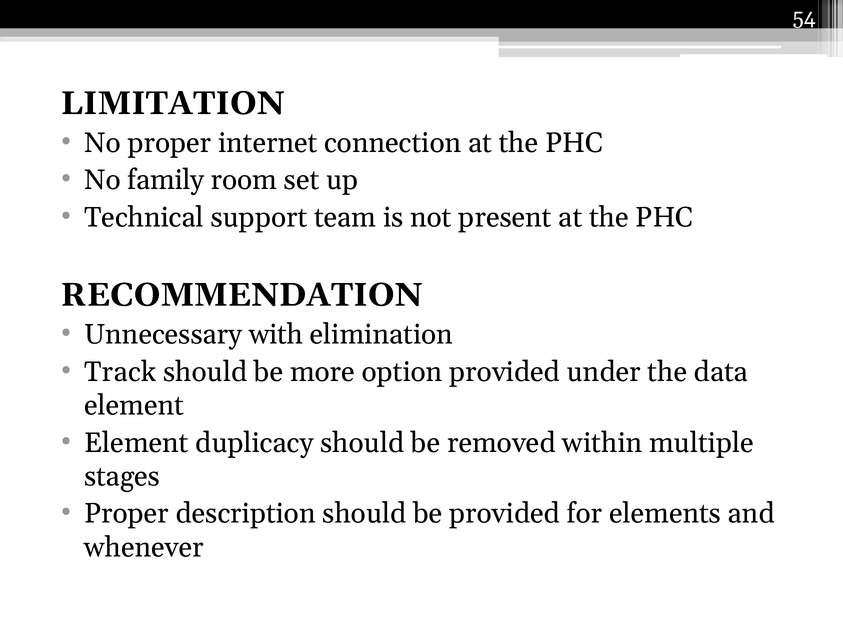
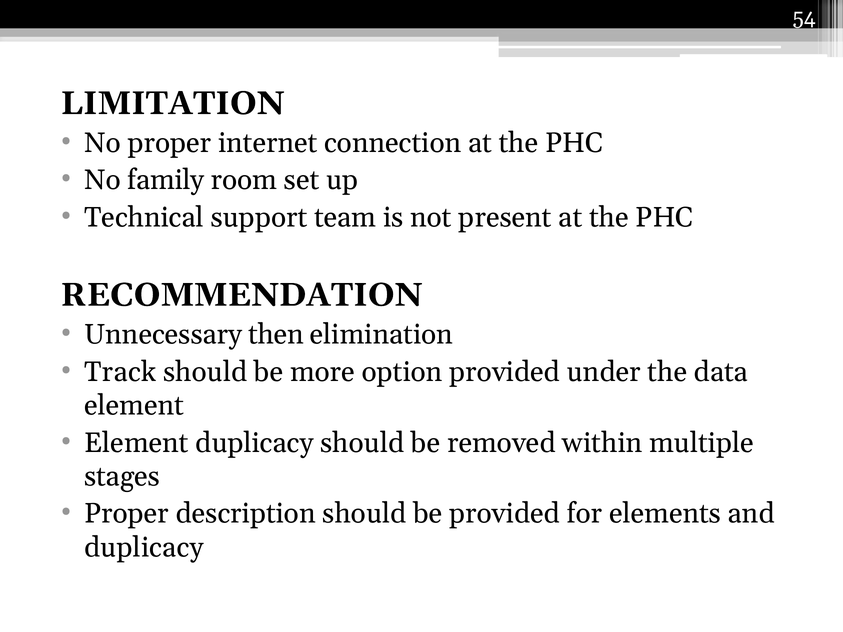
with: with -> then (276, 335)
whenever: whenever -> duplicacy (144, 548)
